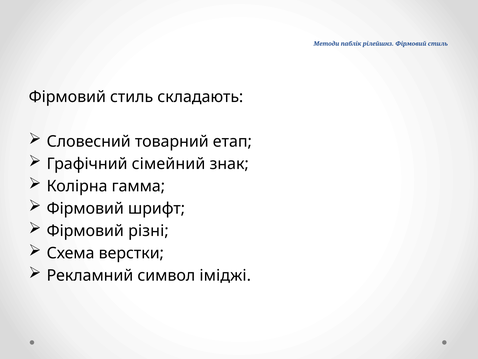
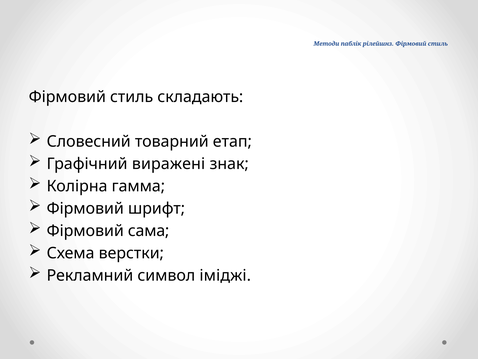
сімейний: сімейний -> виражені (169, 164)
різні: різні -> сама (149, 231)
